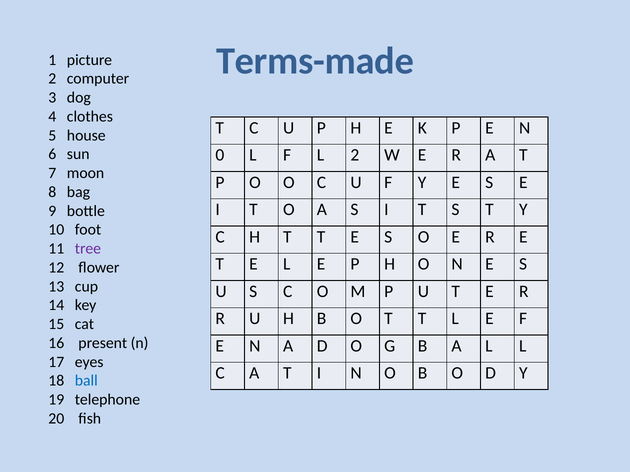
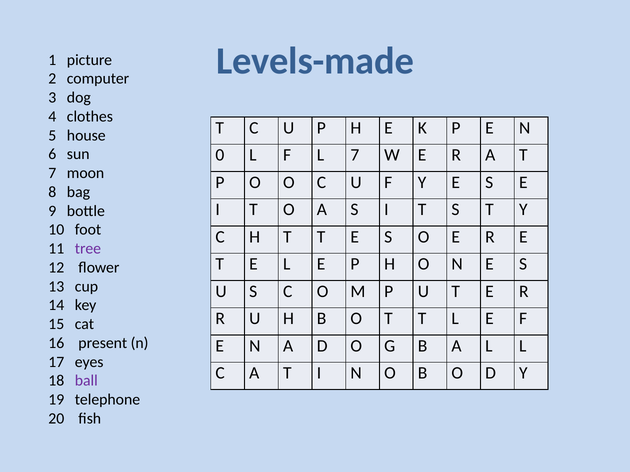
Terms-made: Terms-made -> Levels-made (315, 61)
L 2: 2 -> 7 (355, 155)
ball colour: blue -> purple (86, 381)
